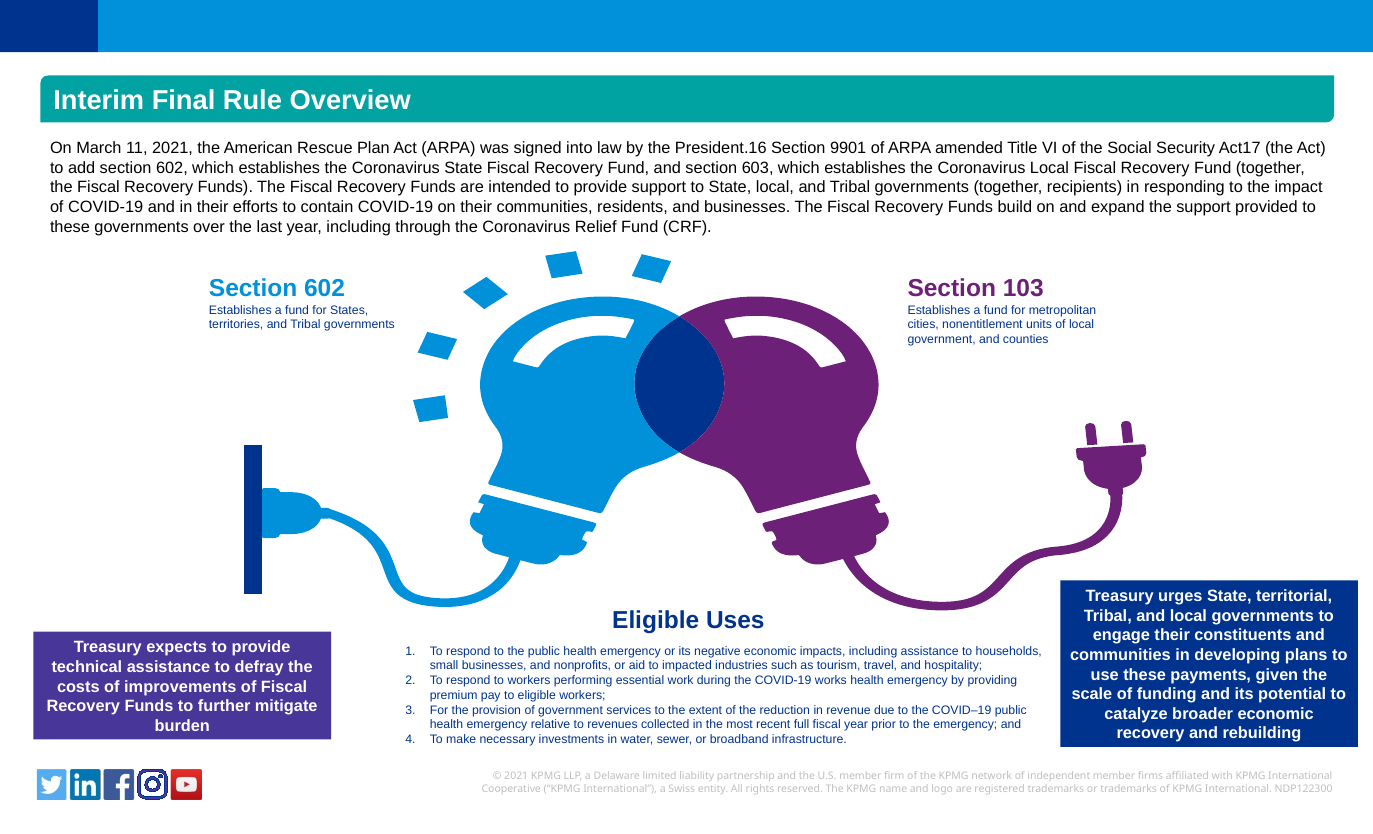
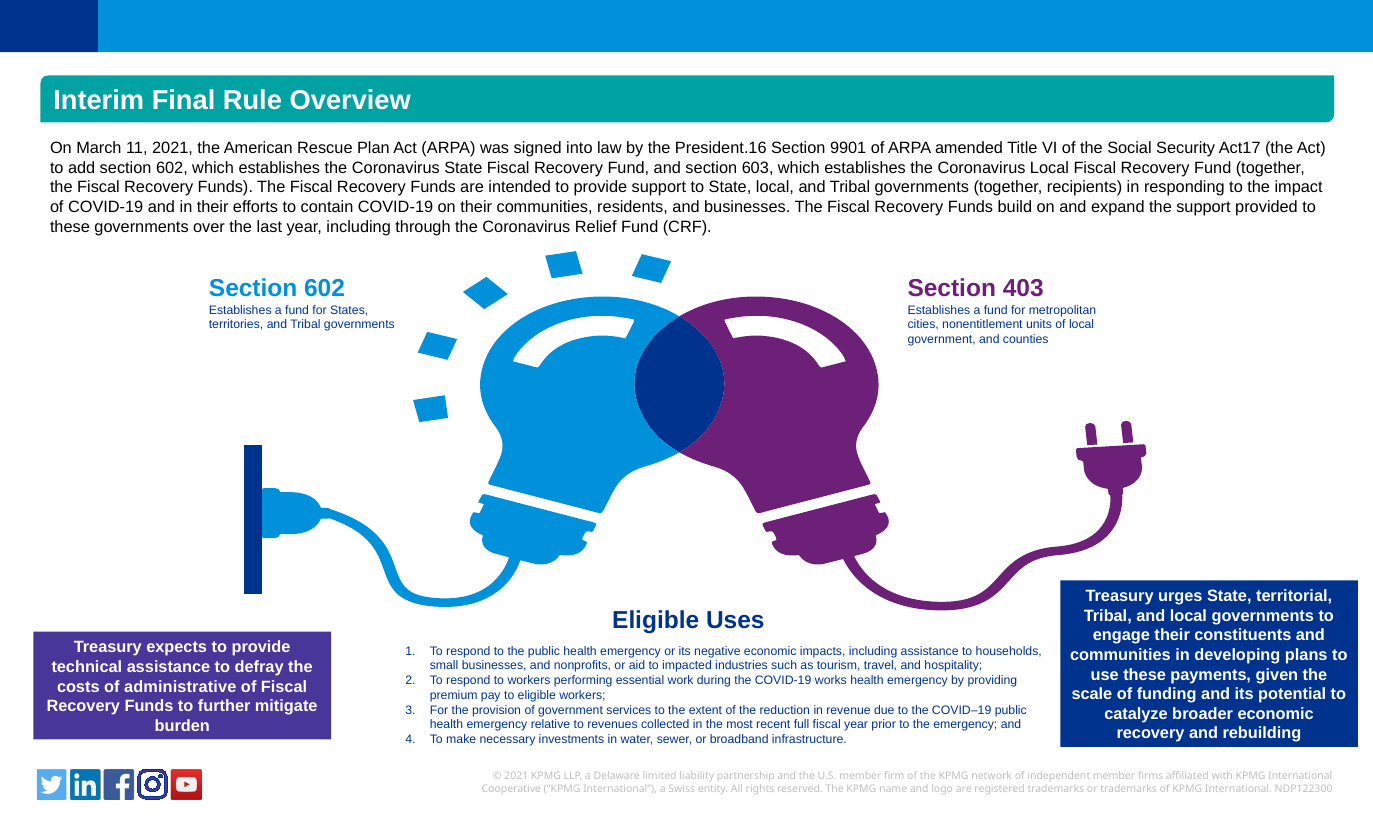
103: 103 -> 403 (1023, 288)
improvements: improvements -> administrative (180, 686)
